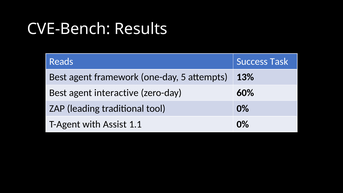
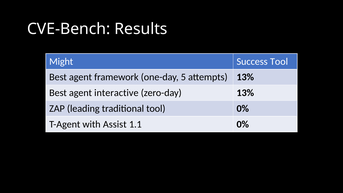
Reads: Reads -> Might (61, 61)
Success Task: Task -> Tool (279, 61)
zero-day 60%: 60% -> 13% (245, 93)
